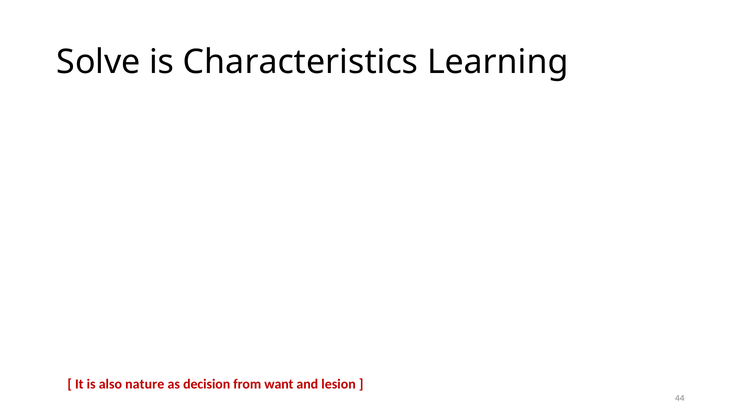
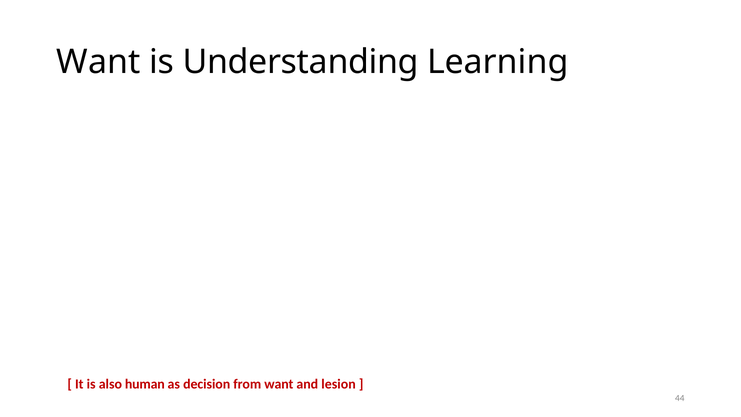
Solve: Solve -> Want (98, 62)
Characteristics: Characteristics -> Understanding (301, 62)
nature: nature -> human (145, 384)
